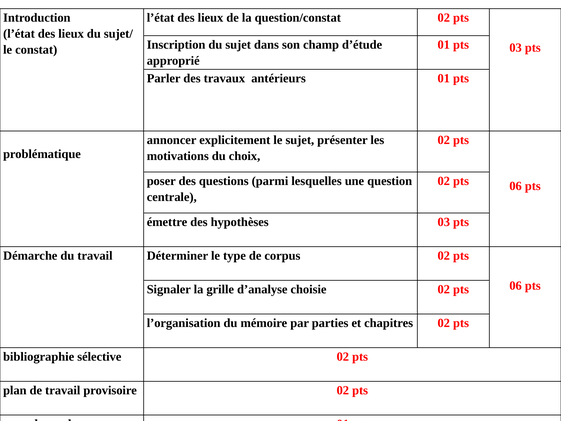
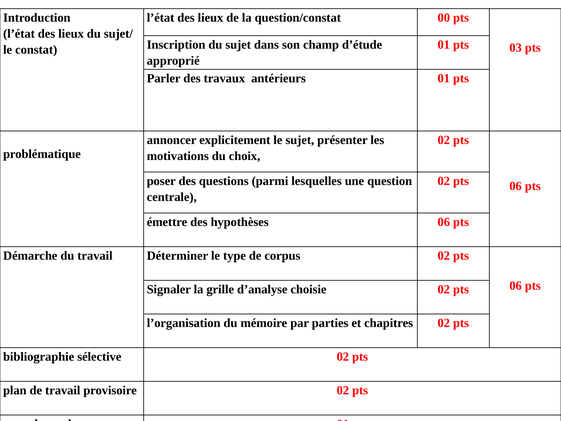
question/constat 02: 02 -> 00 (444, 18)
hypothèses 03: 03 -> 06 (444, 222)
